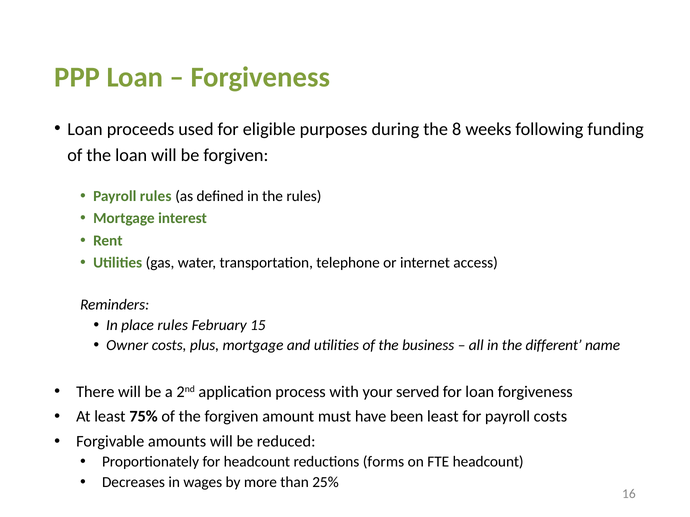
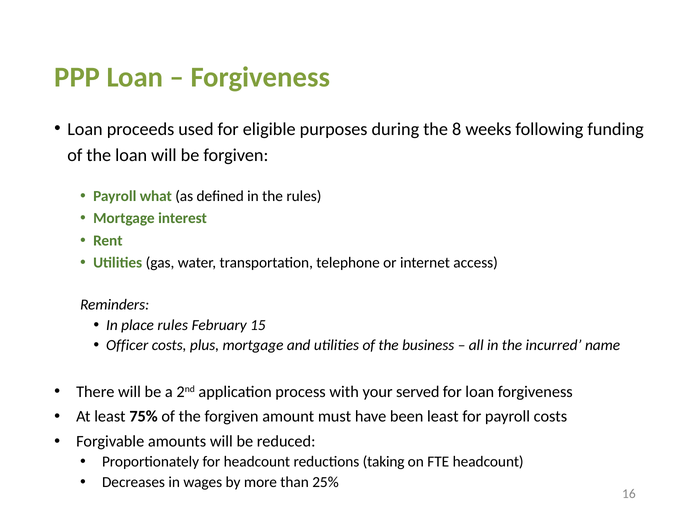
Payroll rules: rules -> what (156, 196)
Owner: Owner -> Officer (127, 345)
different: different -> incurred (554, 345)
forms: forms -> taking (384, 462)
